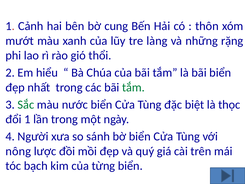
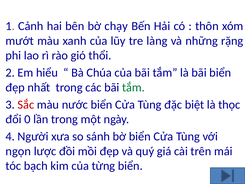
cung: cung -> chạy (116, 26)
Sắc colour: green -> red (26, 104)
đổi 1: 1 -> 0 (27, 119)
nông: nông -> ngọn (18, 151)
